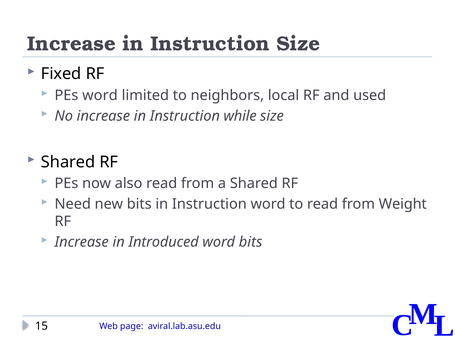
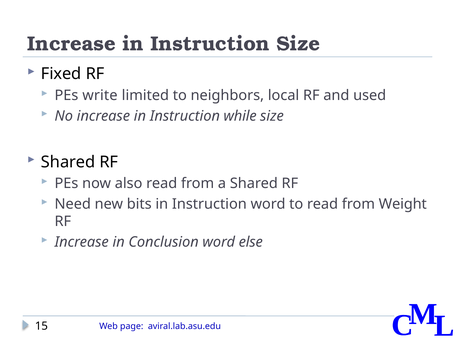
PEs word: word -> write (100, 96)
Introduced: Introduced -> Conclusion (164, 242)
word bits: bits -> else (251, 242)
